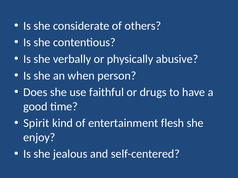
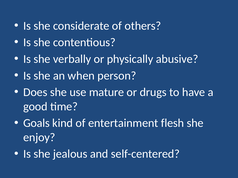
faithful: faithful -> mature (107, 92)
Spirit: Spirit -> Goals (36, 123)
